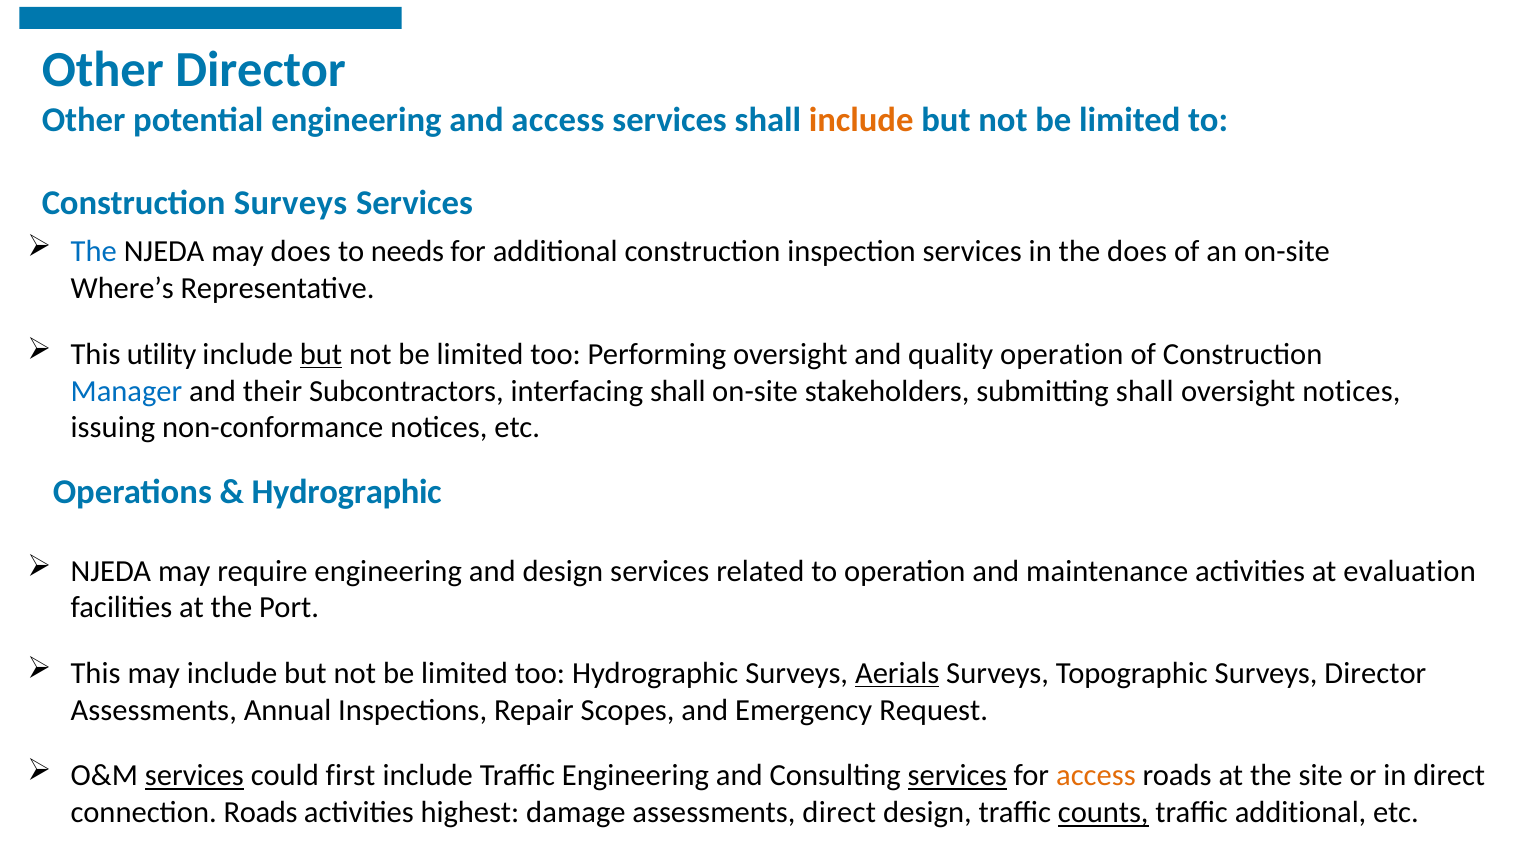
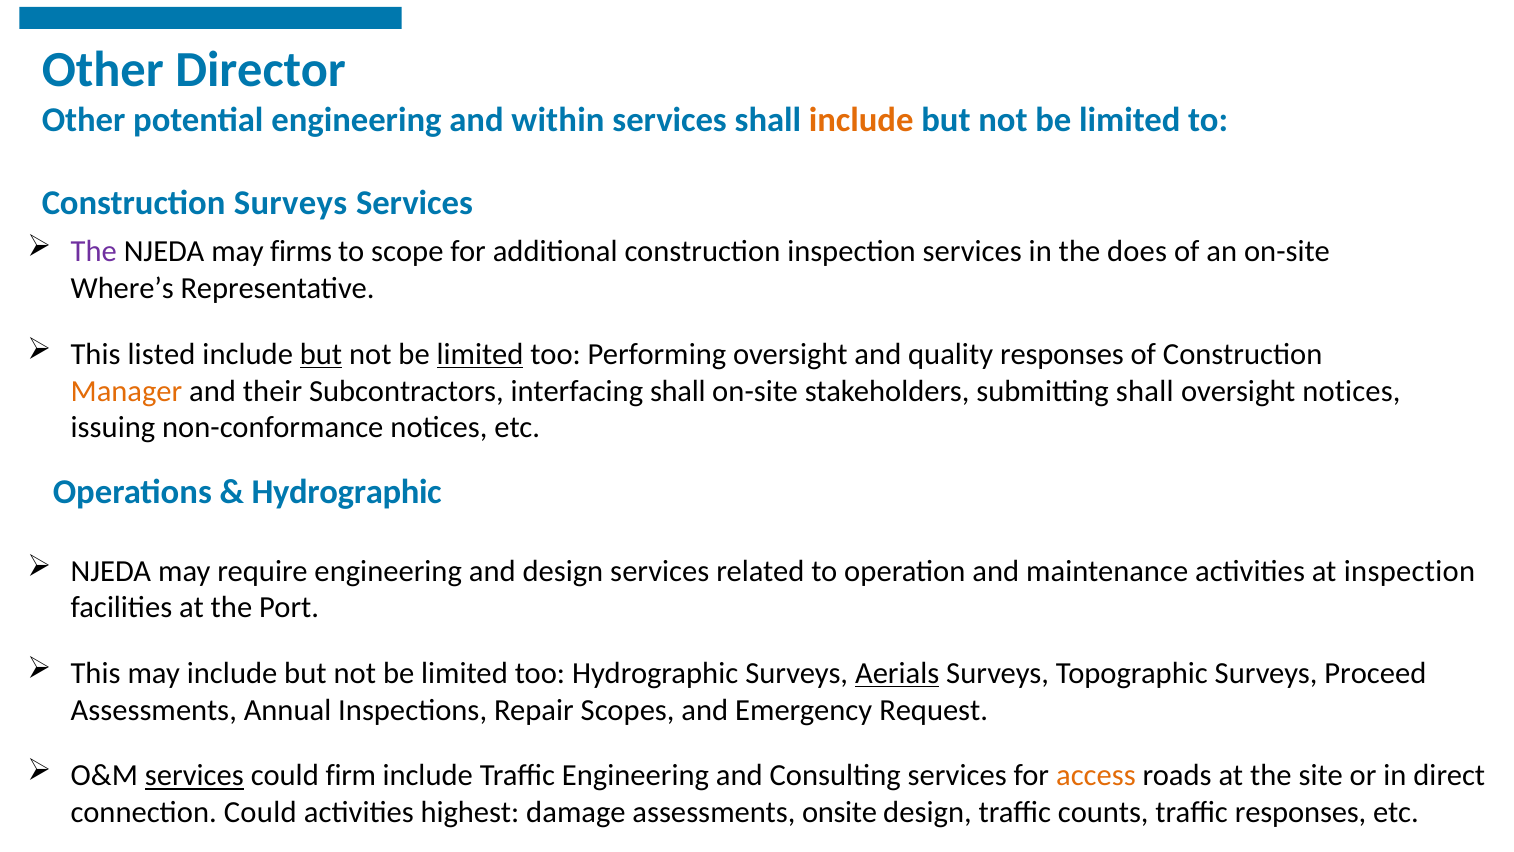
and access: access -> within (558, 120)
The colour: blue -> purple (94, 252)
may does: does -> firms (301, 252)
needs: needs -> scope (407, 252)
utility: utility -> listed (162, 354)
limited underline: none -> present (480, 354)
quality operation: operation -> responses (1062, 354)
Manager colour: blue -> orange (127, 391)
at evaluation: evaluation -> inspection (1410, 571)
Surveys Director: Director -> Proceed (1375, 673)
first: first -> firm (351, 775)
services underline: present -> none (957, 775)
connection Roads: Roads -> Could (260, 812)
assessments direct: direct -> onsite (840, 812)
counts underline: present -> none (1103, 812)
traffic additional: additional -> responses (1301, 812)
